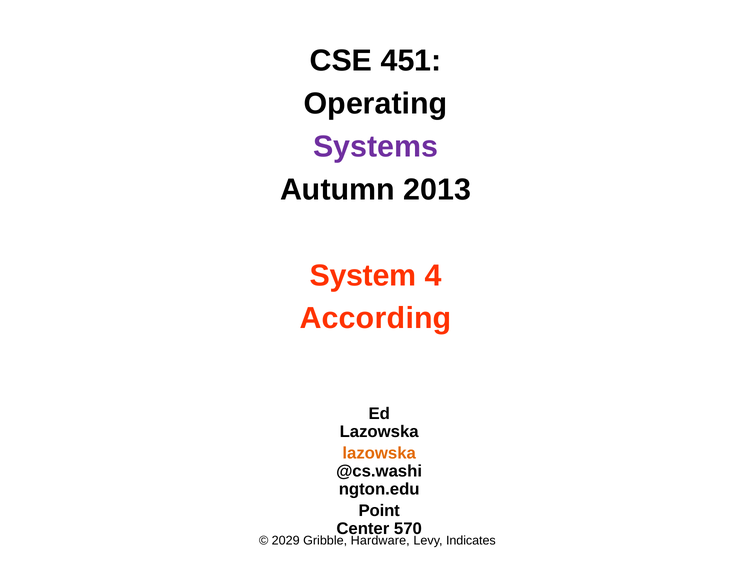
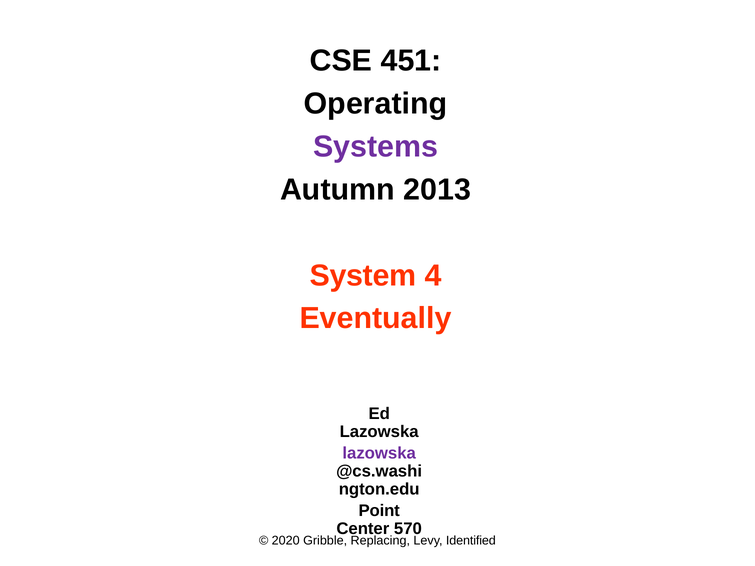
According: According -> Eventually (376, 319)
lazowska colour: orange -> purple (379, 453)
2029: 2029 -> 2020 (286, 541)
Hardware: Hardware -> Replacing (380, 541)
Indicates: Indicates -> Identified (471, 541)
